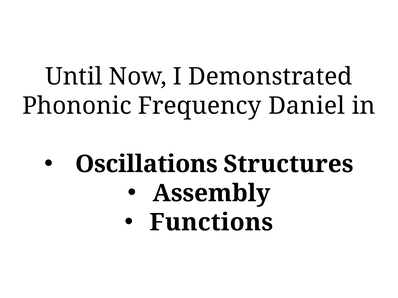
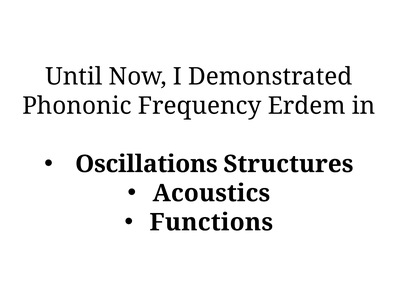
Daniel: Daniel -> Erdem (307, 106)
Assembly: Assembly -> Acoustics (211, 194)
